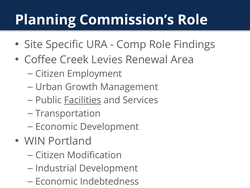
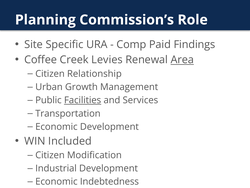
Comp Role: Role -> Paid (160, 44)
Area underline: none -> present (182, 60)
Employment: Employment -> Relationship (94, 74)
Portland: Portland -> Included (70, 141)
